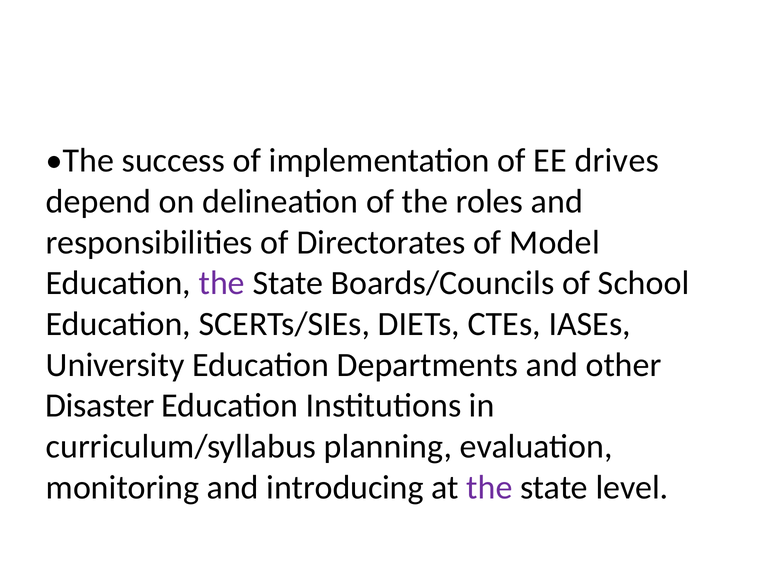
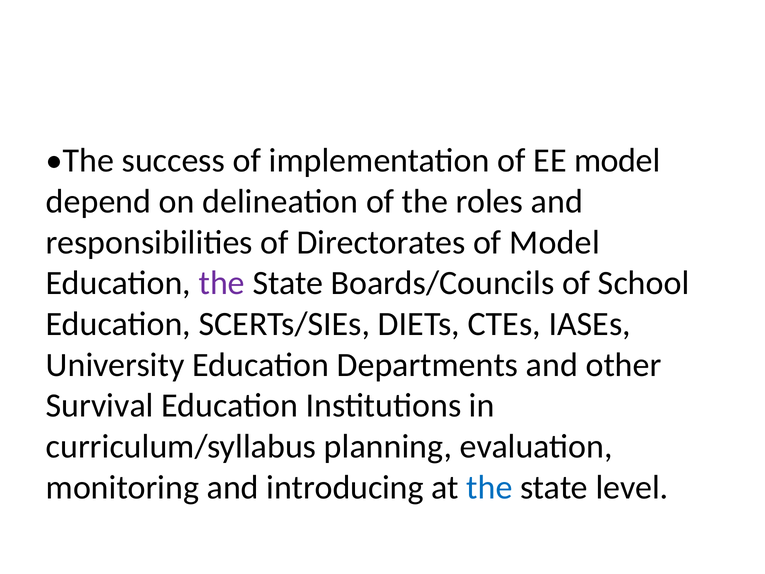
EE drives: drives -> model (617, 161)
Disaster: Disaster -> Survival (100, 406)
the colour: purple -> blue (489, 487)
